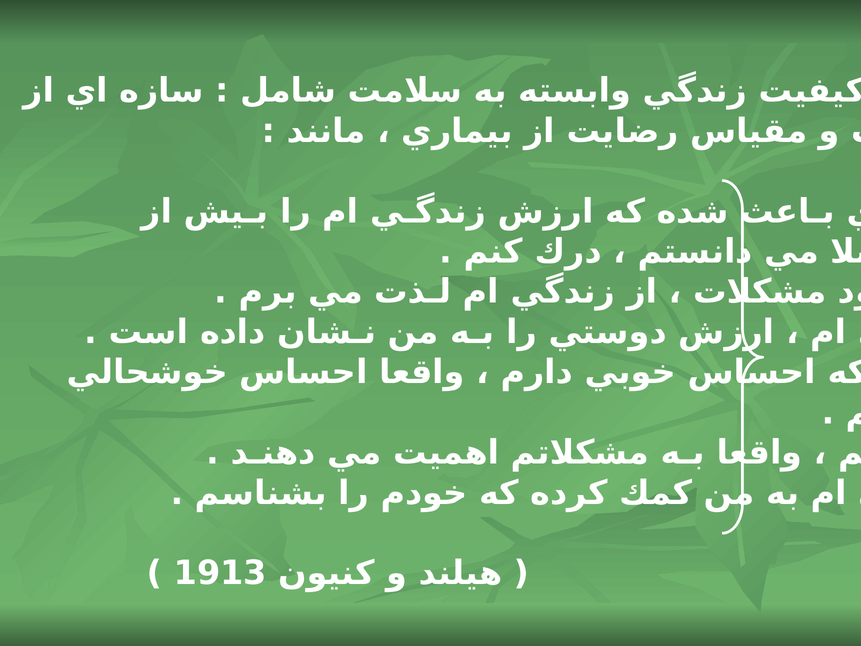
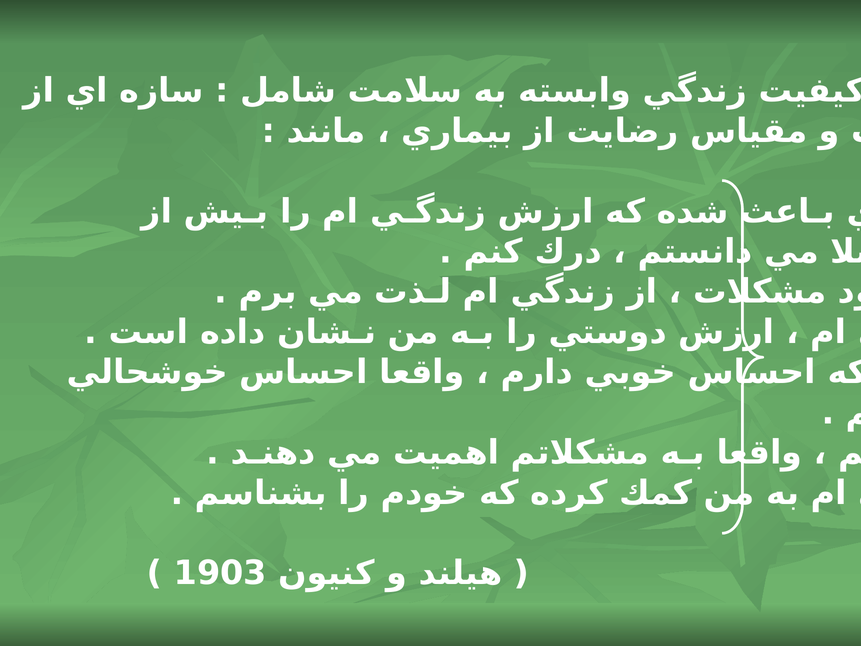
1913: 1913 -> 1903 (220, 573)
